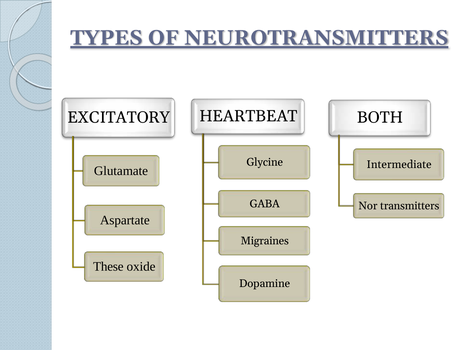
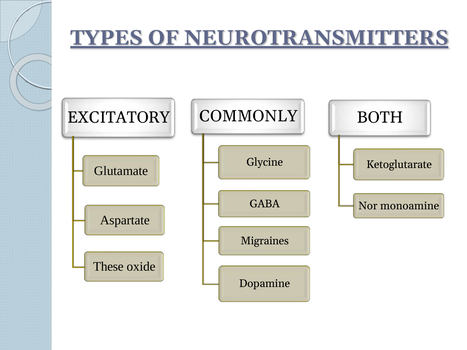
HEARTBEAT: HEARTBEAT -> COMMONLY (248, 116)
Intermediate: Intermediate -> Ketoglutarate (399, 165)
transmitters: transmitters -> monoamine (410, 206)
